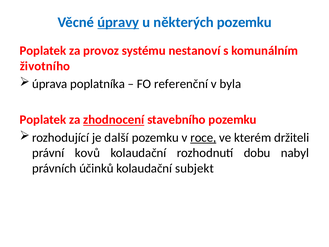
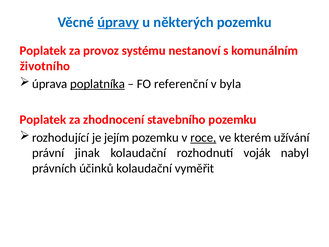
poplatníka underline: none -> present (98, 84)
zhodnocení underline: present -> none (114, 120)
další: další -> jejím (117, 138)
držiteli: držiteli -> užívání (292, 138)
kovů: kovů -> jinak (87, 153)
dobu: dobu -> voják (257, 153)
subjekt: subjekt -> vyměřit (195, 168)
